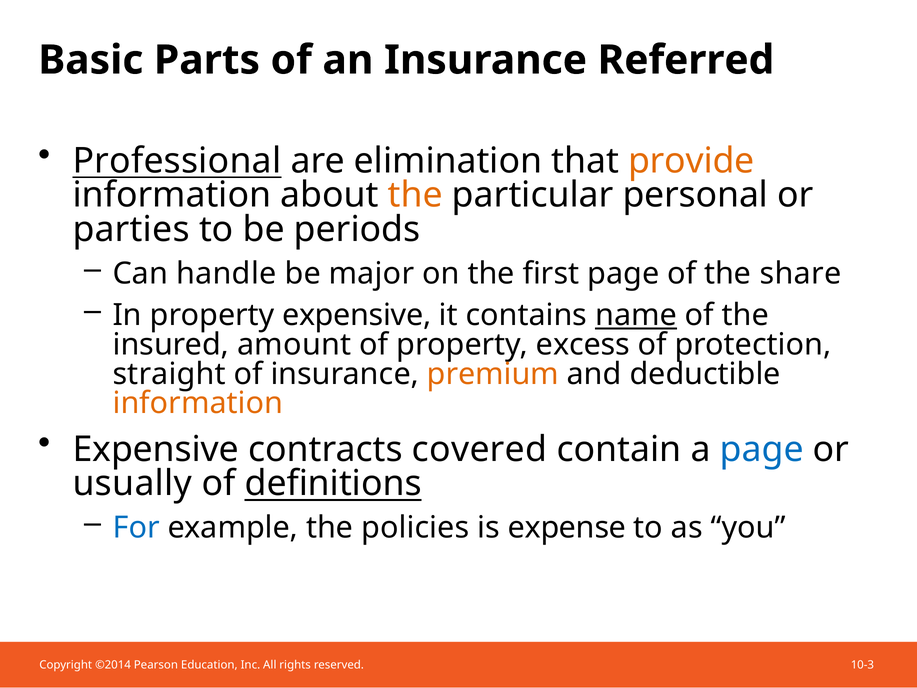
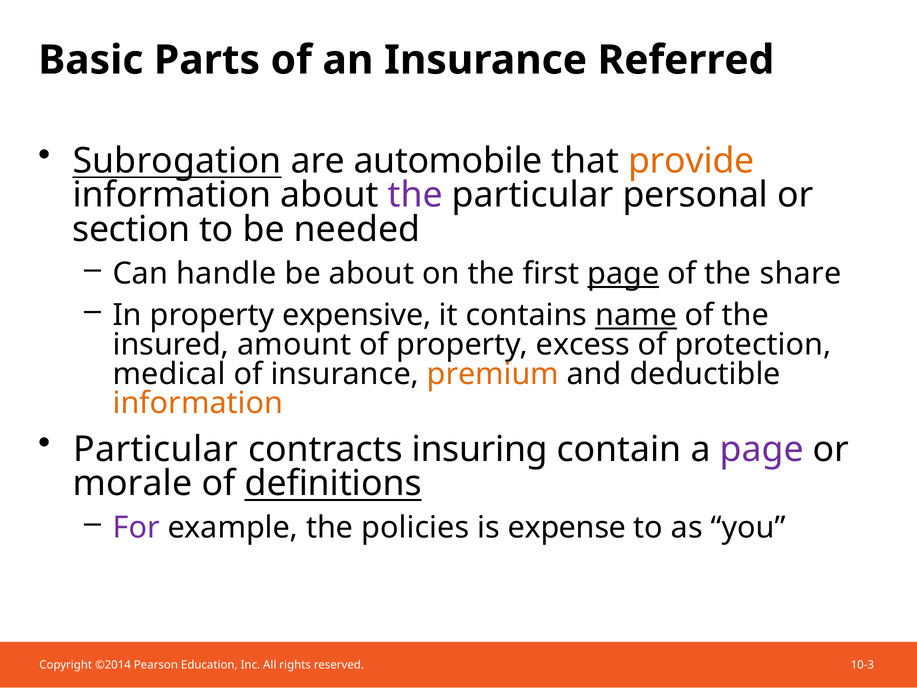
Professional: Professional -> Subrogation (177, 161)
elimination: elimination -> automobile (448, 161)
the colour: orange -> purple (415, 195)
parties: parties -> section (131, 229)
periods: periods -> needed (357, 229)
be major: major -> about (371, 274)
page underline: none -> present (623, 274)
straight: straight -> medical (169, 374)
Expensive: Expensive -> Particular (156, 449)
covered: covered -> insuring (480, 449)
page colour: blue -> purple (762, 449)
usually: usually -> morale (132, 483)
For colour: blue -> purple (136, 528)
